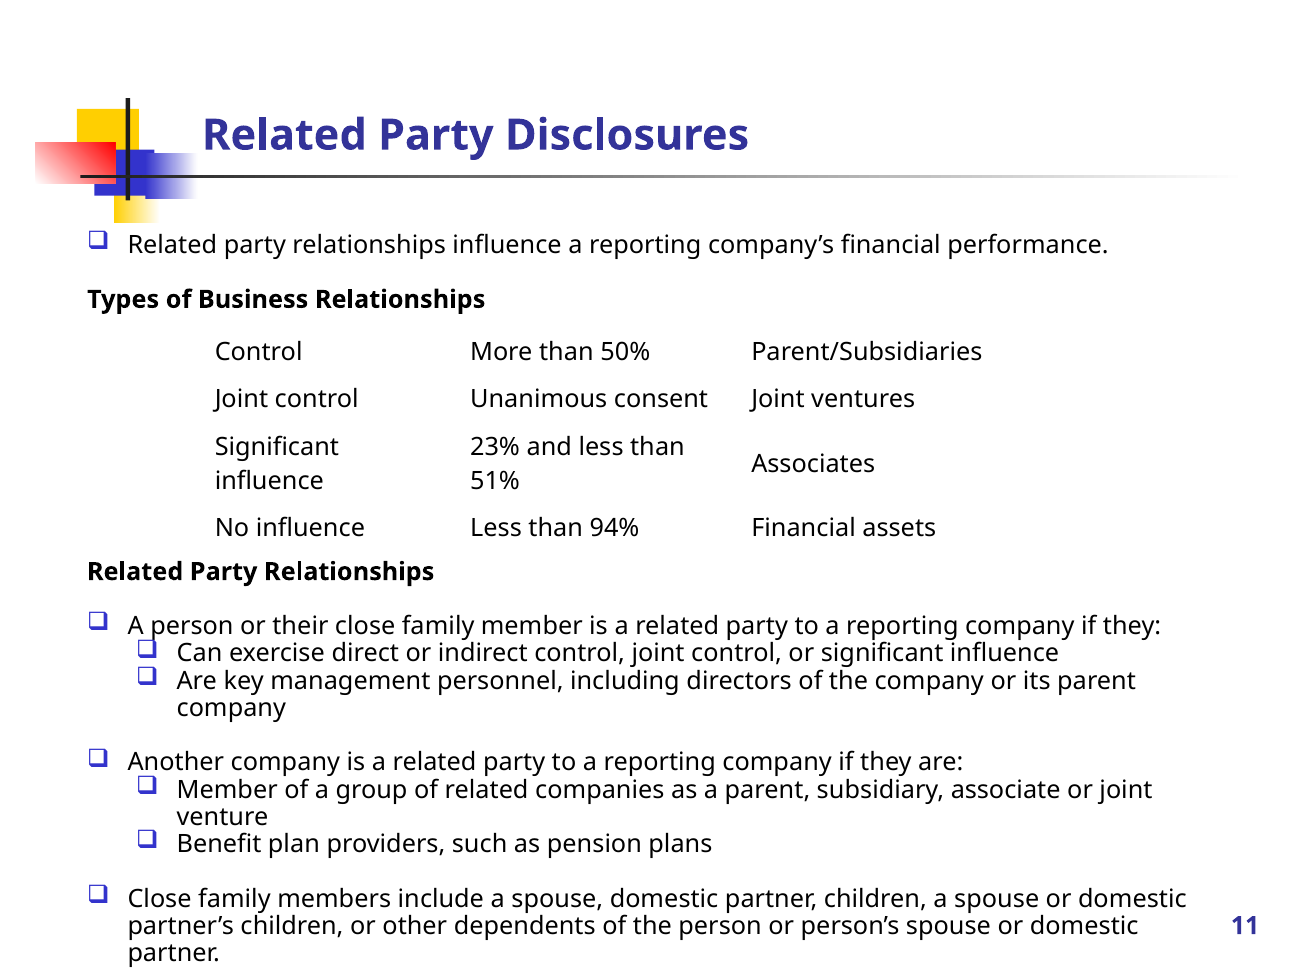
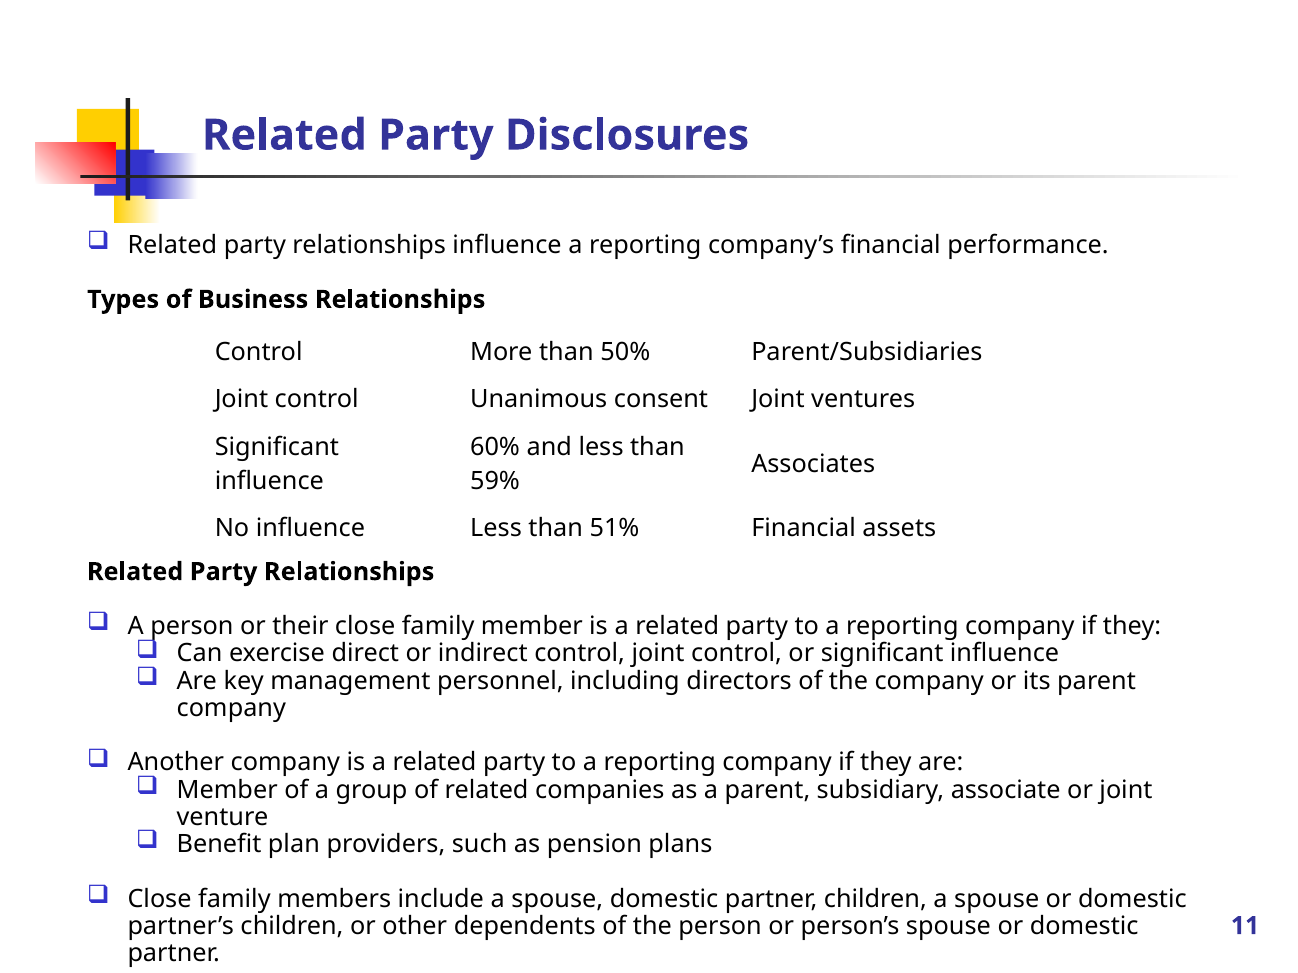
23%: 23% -> 60% (495, 447)
51%: 51% -> 59% (495, 481)
94%: 94% -> 51% (614, 529)
